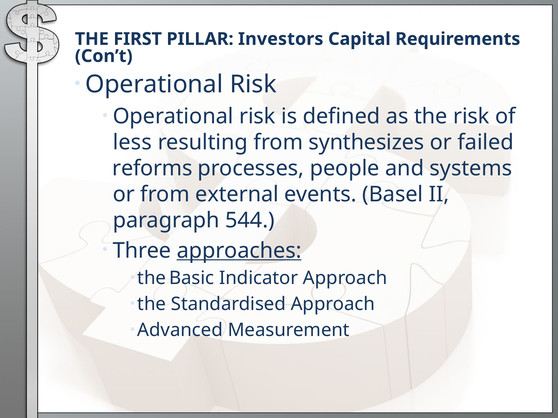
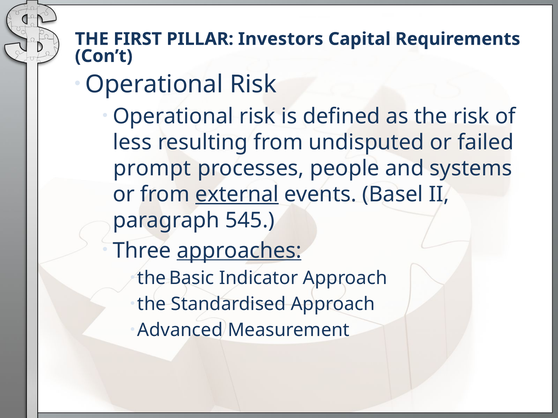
synthesizes: synthesizes -> undisputed (366, 143)
reforms: reforms -> prompt (152, 168)
external underline: none -> present (237, 194)
544: 544 -> 545 (250, 220)
